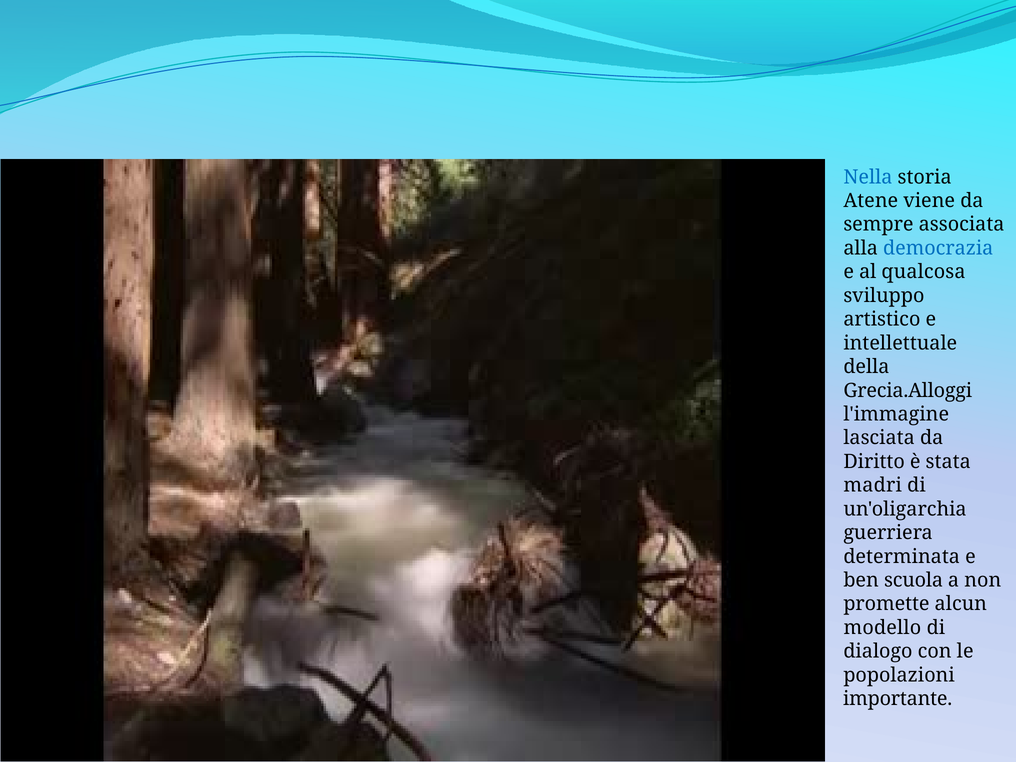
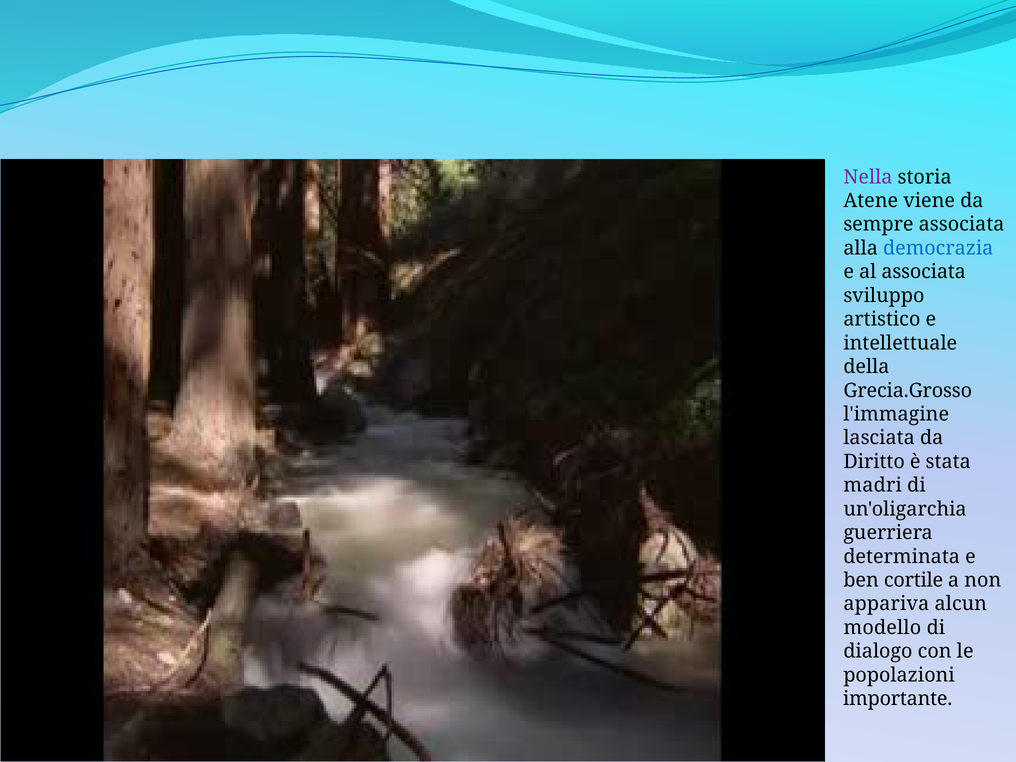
Nella colour: blue -> purple (868, 177)
al qualcosa: qualcosa -> associata (924, 272)
Grecia.Alloggi: Grecia.Alloggi -> Grecia.Grosso (908, 390)
scuola: scuola -> cortile (914, 580)
promette: promette -> appariva (886, 604)
